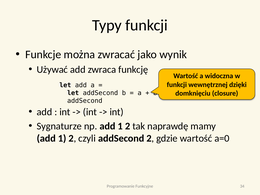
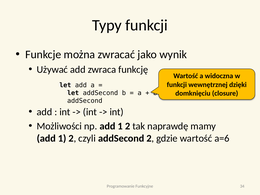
Sygnaturze: Sygnaturze -> Możliwości (59, 126)
a=0: a=0 -> a=6 (222, 138)
